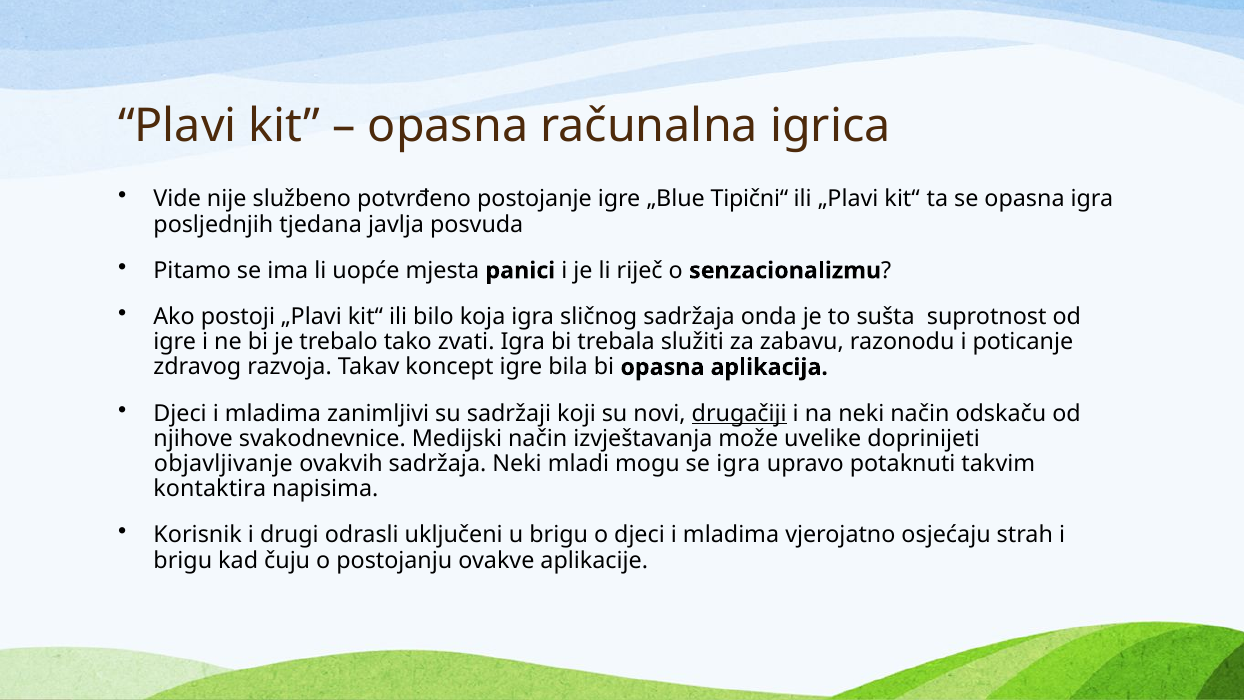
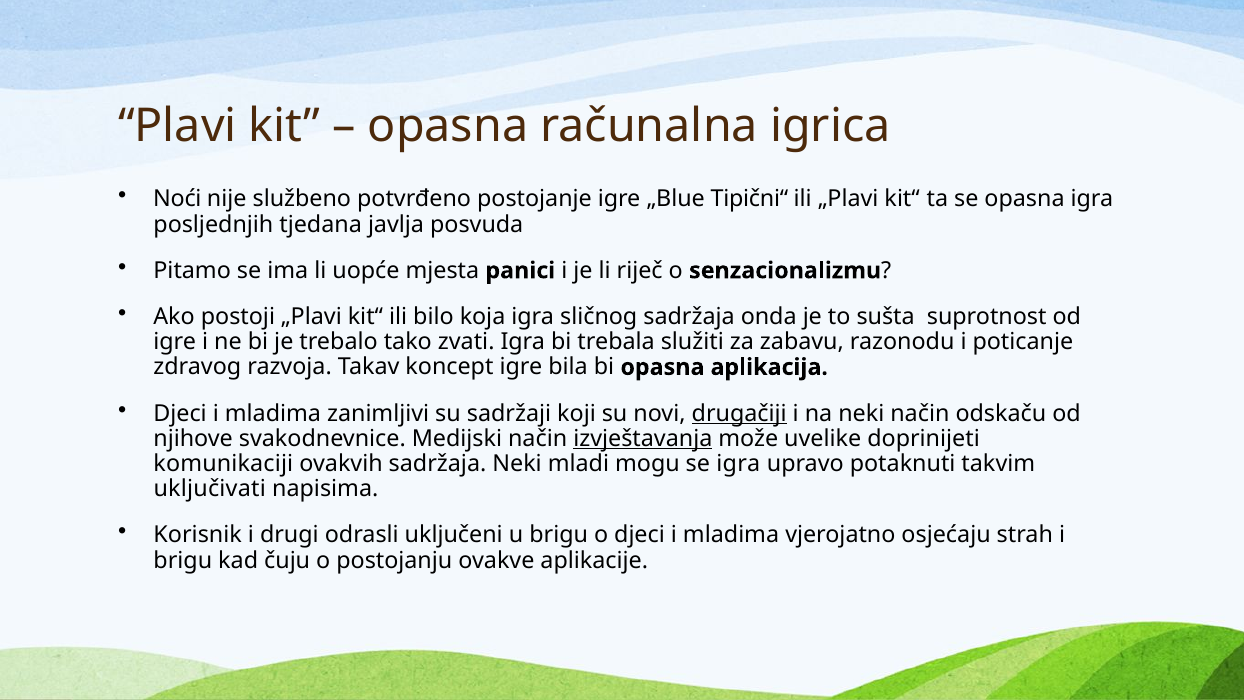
Vide: Vide -> Noći (177, 199)
izvještavanja underline: none -> present (643, 438)
objavljivanje: objavljivanje -> komunikaciji (223, 464)
kontaktira: kontaktira -> uključivati (210, 489)
